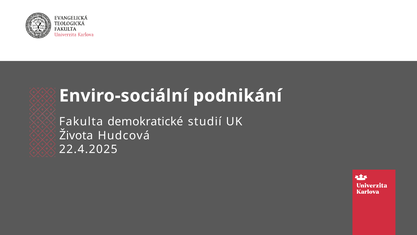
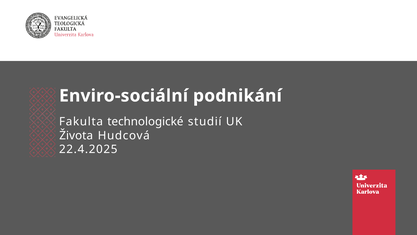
demokratické: demokratické -> technologické (145, 121)
